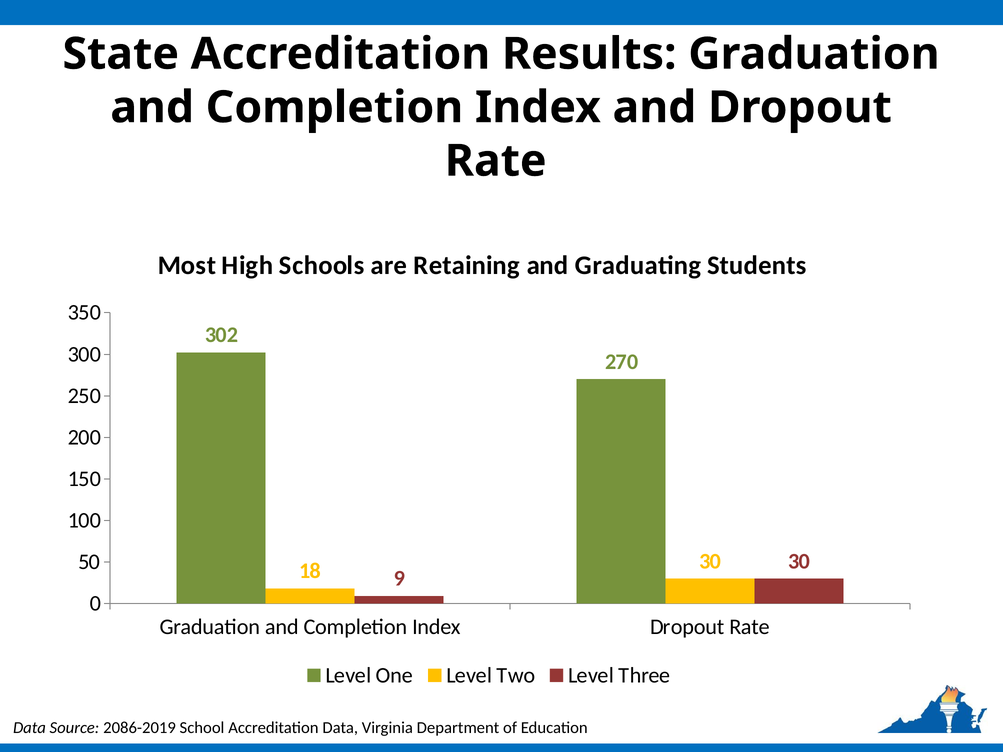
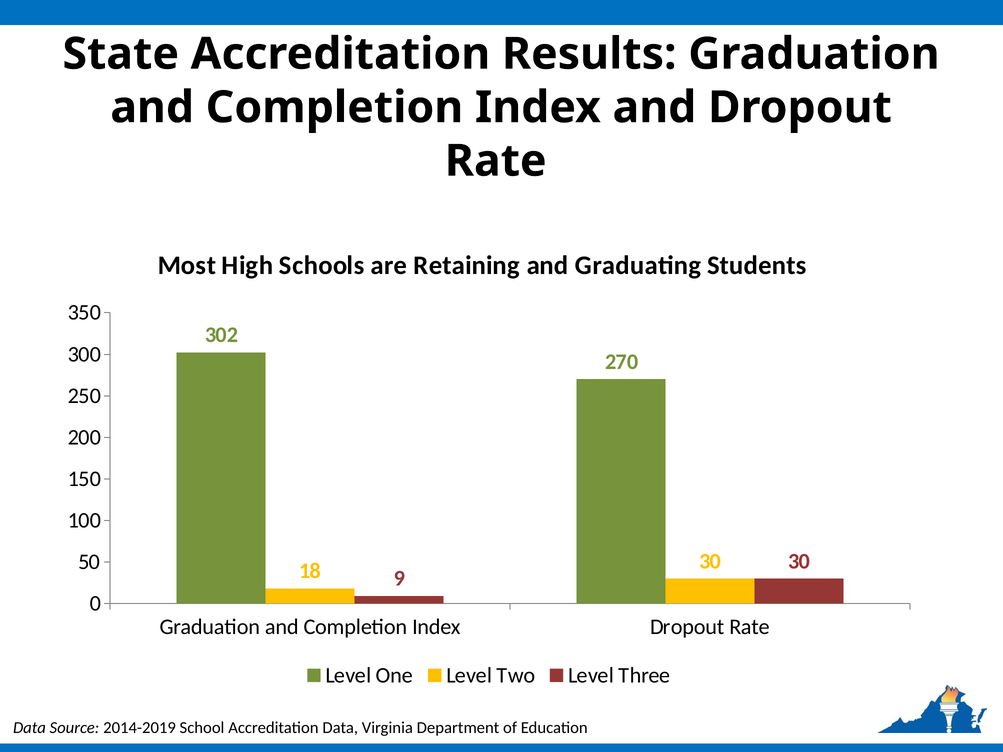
2086-2019: 2086-2019 -> 2014-2019 (140, 728)
